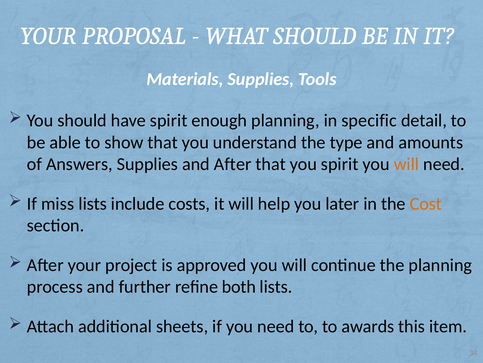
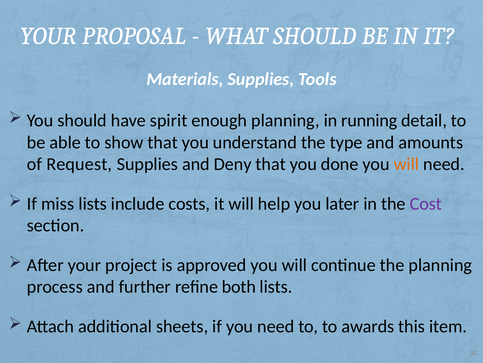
specific: specific -> running (369, 120)
Answers: Answers -> Request (79, 164)
and After: After -> Deny (233, 164)
you spirit: spirit -> done (340, 164)
Cost colour: orange -> purple (426, 203)
